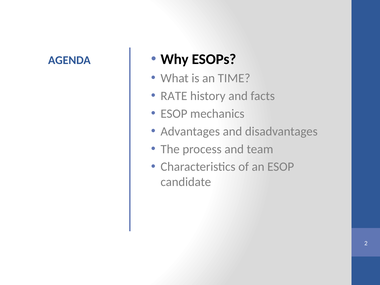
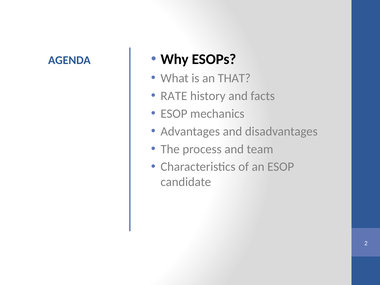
TIME: TIME -> THAT (234, 78)
